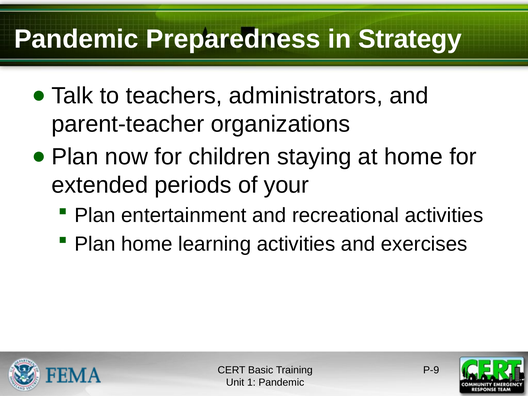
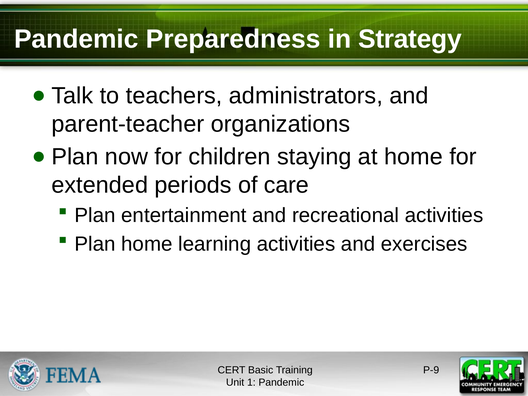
your: your -> care (286, 185)
